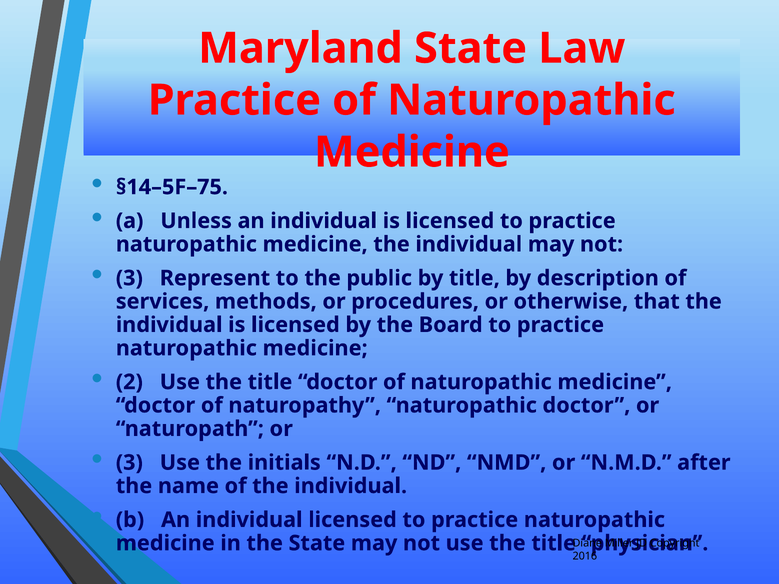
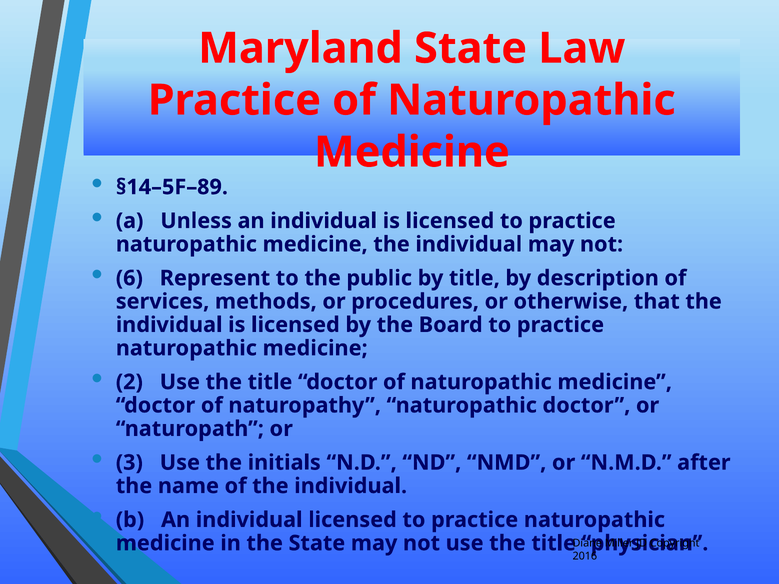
§14–5F–75: §14–5F–75 -> §14–5F–89 (172, 187)
3: 3 -> 6 (129, 278)
